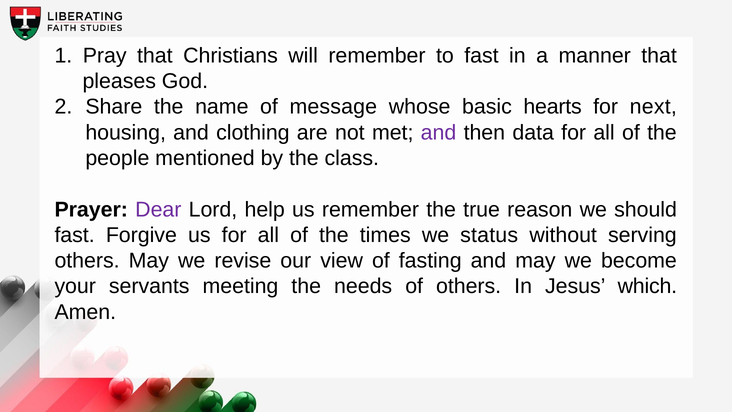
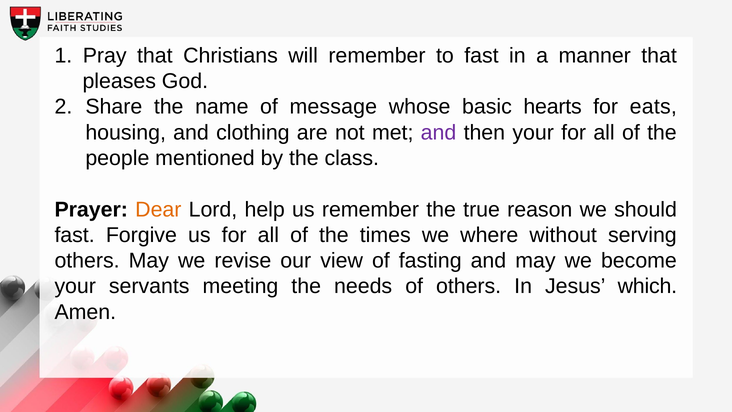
next: next -> eats (653, 107)
then data: data -> your (533, 132)
Dear colour: purple -> orange (158, 209)
status: status -> where (489, 235)
